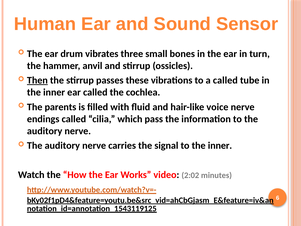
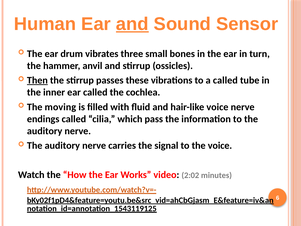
and underline: none -> present (132, 24)
parents: parents -> moving (60, 107)
to the inner: inner -> voice (220, 145)
